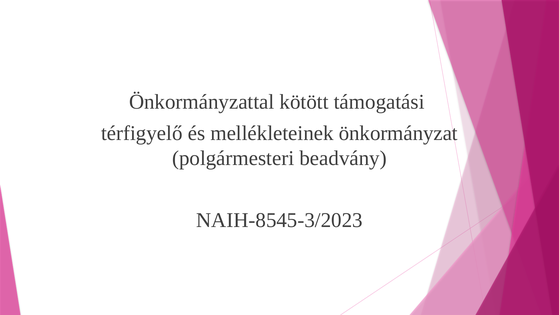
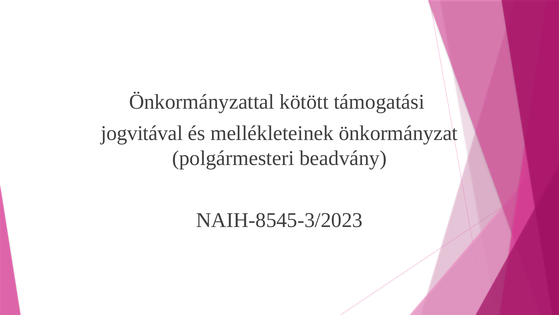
térfigyelő: térfigyelő -> jogvitával (142, 133)
